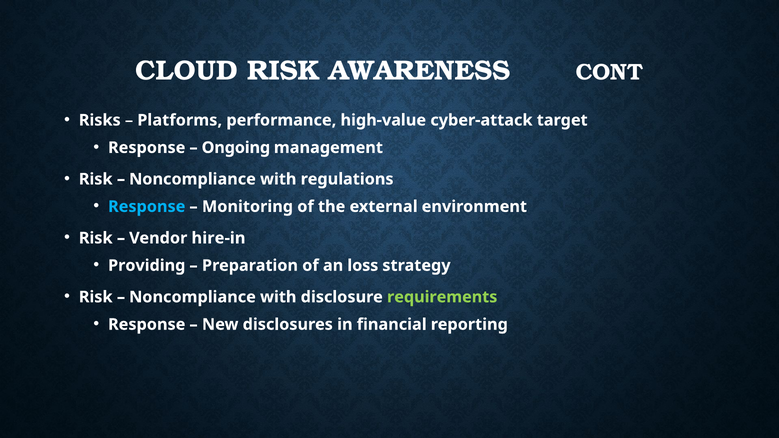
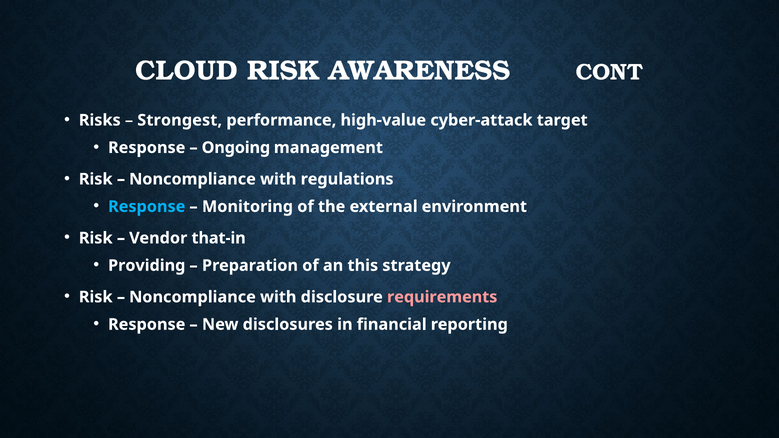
Platforms: Platforms -> Strongest (180, 120)
hire-in: hire-in -> that-in (219, 238)
loss: loss -> this (363, 266)
requirements colour: light green -> pink (442, 297)
